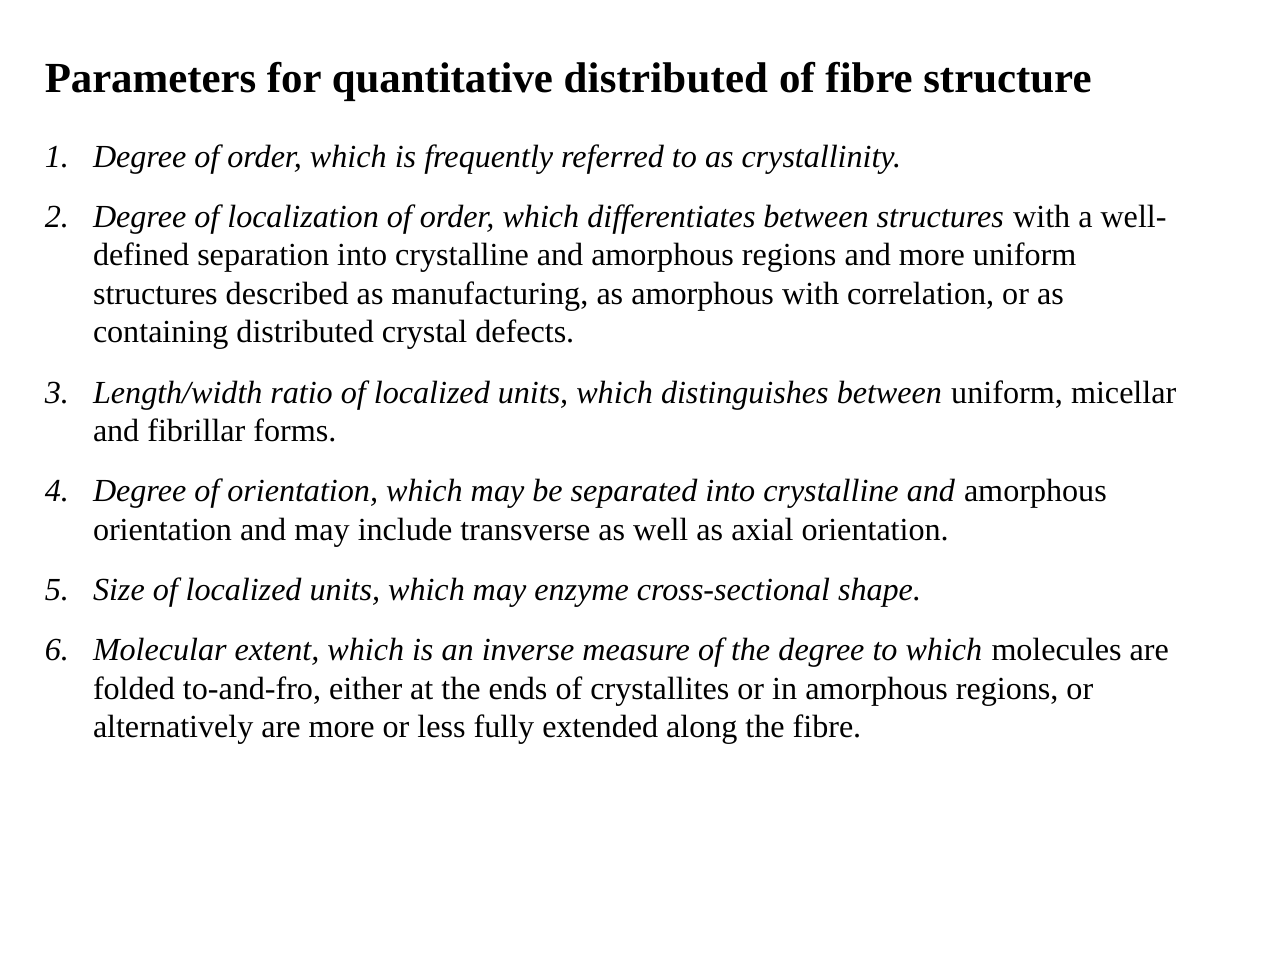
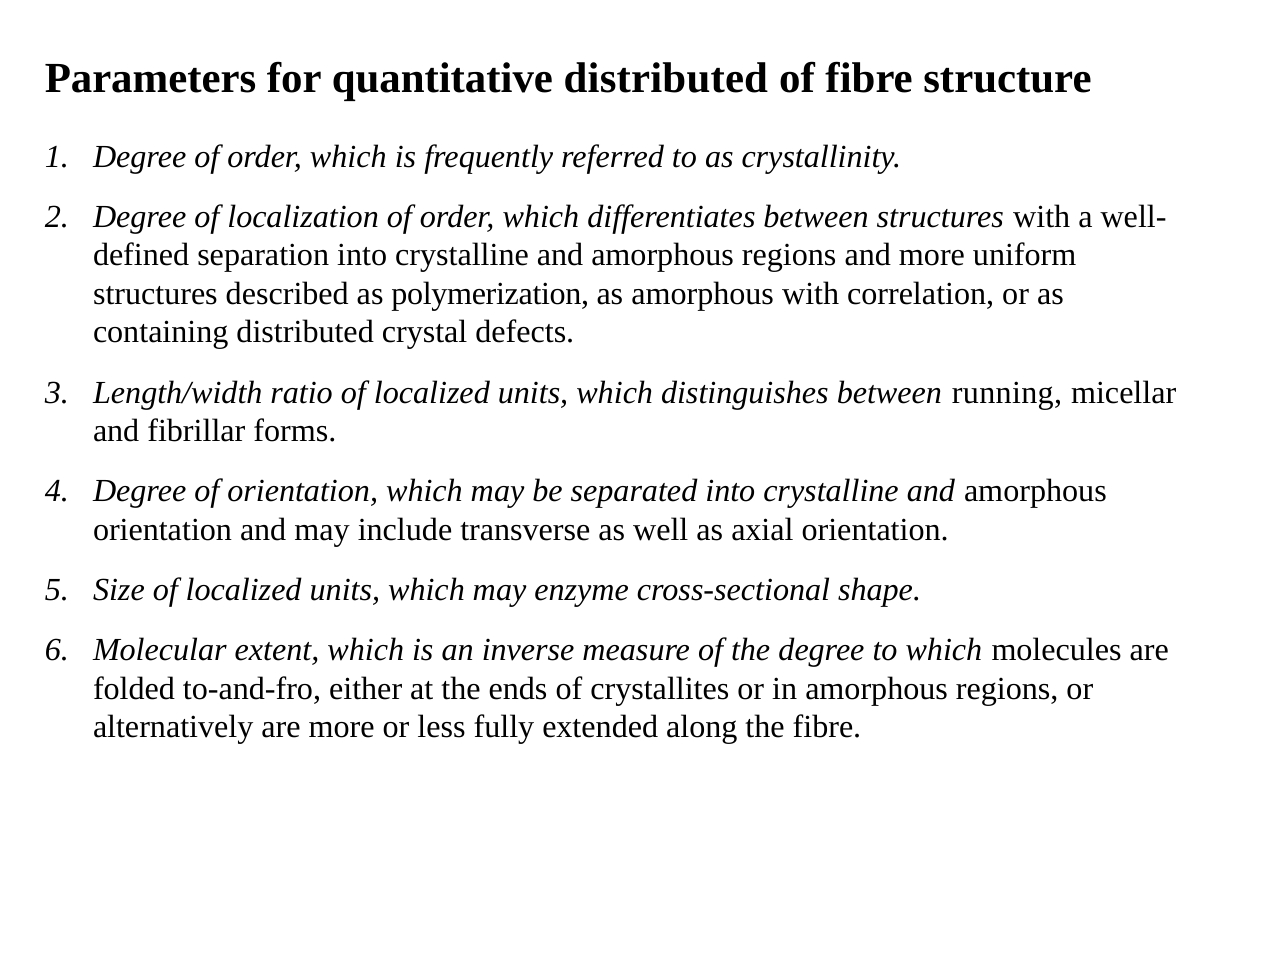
manufacturing: manufacturing -> polymerization (490, 294)
between uniform: uniform -> running (1007, 392)
